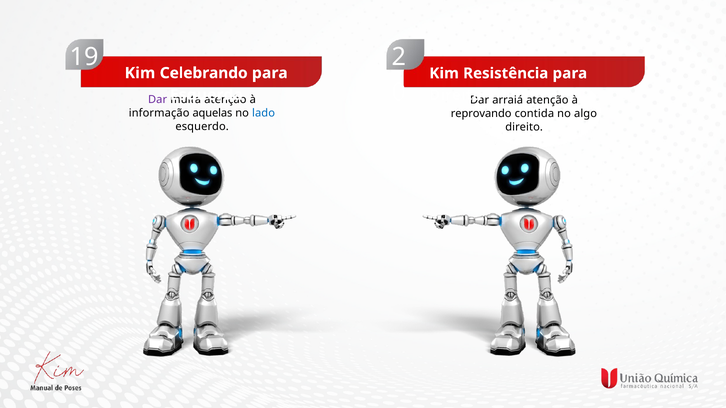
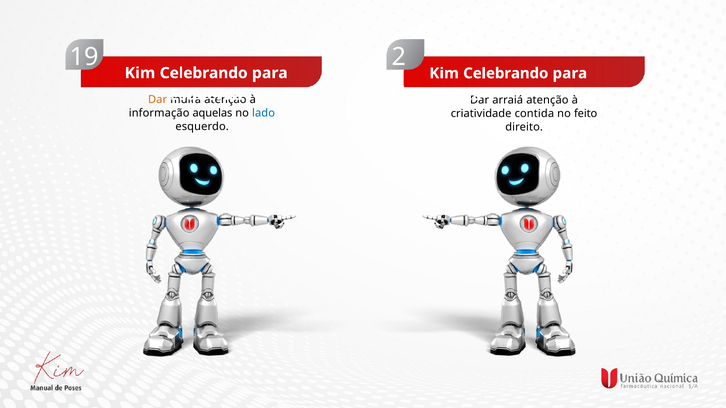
Resistência: Resistência -> Celebrando (506, 73)
Dar colour: purple -> orange (158, 100)
reprovando: reprovando -> criatividade (481, 114)
algo: algo -> feito (586, 114)
